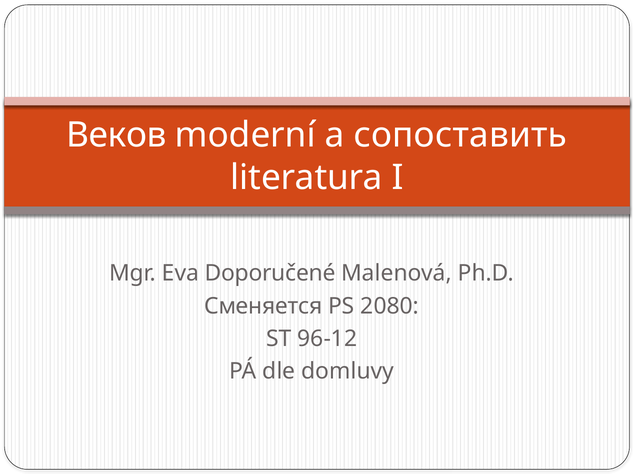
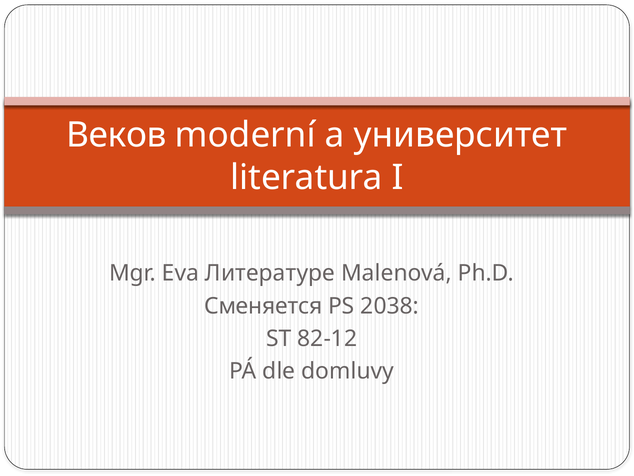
сопоставить: сопоставить -> университет (460, 135)
Doporučené: Doporučené -> Литературе (270, 273)
2080: 2080 -> 2038 (390, 306)
96-12: 96-12 -> 82-12 (327, 338)
